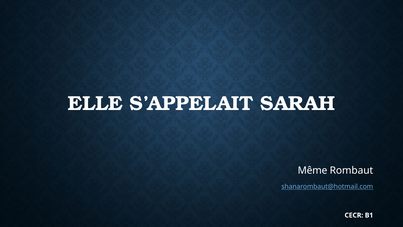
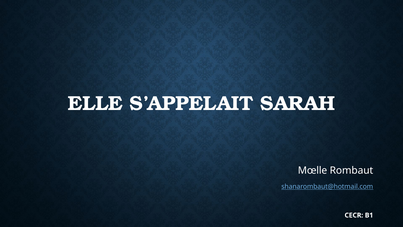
Même: Même -> Mœlle (313, 170)
